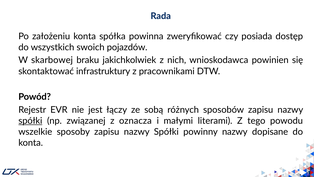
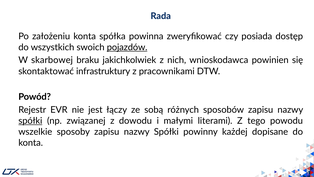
pojazdów underline: none -> present (127, 47)
oznacza: oznacza -> dowodu (135, 121)
powinny nazwy: nazwy -> każdej (235, 132)
